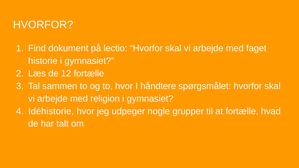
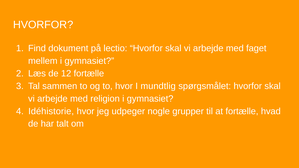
historie: historie -> mellem (43, 61)
håndtere: håndtere -> mundtlig (158, 86)
